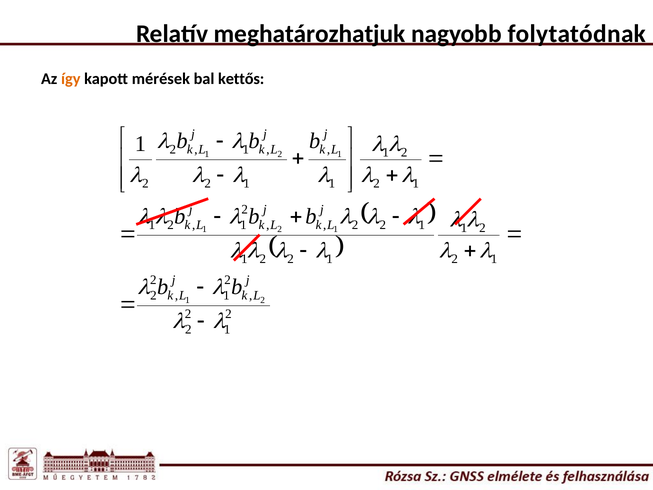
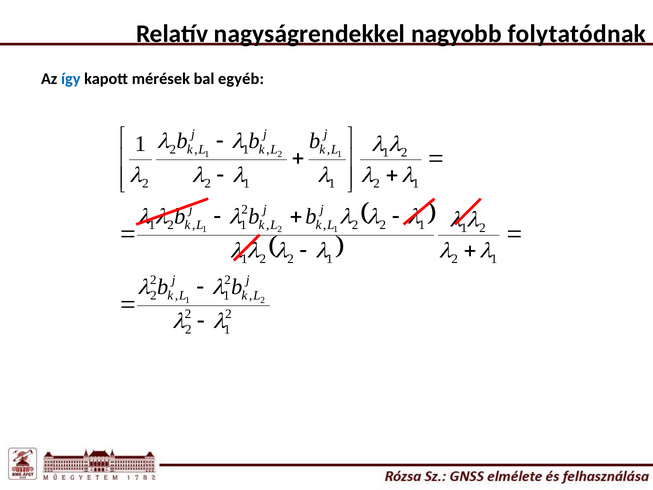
meghatározhatjuk: meghatározhatjuk -> nagyságrendekkel (310, 34)
így colour: orange -> blue (71, 79)
kettős: kettős -> egyéb (241, 79)
